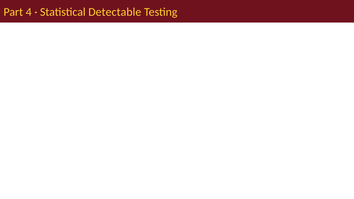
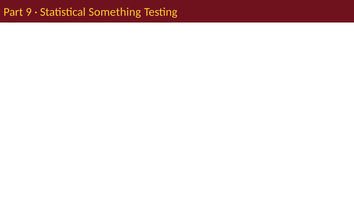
4: 4 -> 9 (29, 12)
Detectable: Detectable -> Something (115, 12)
